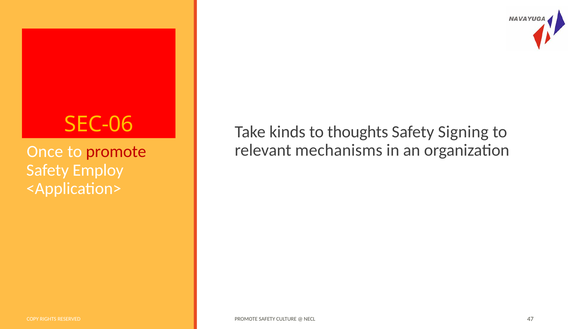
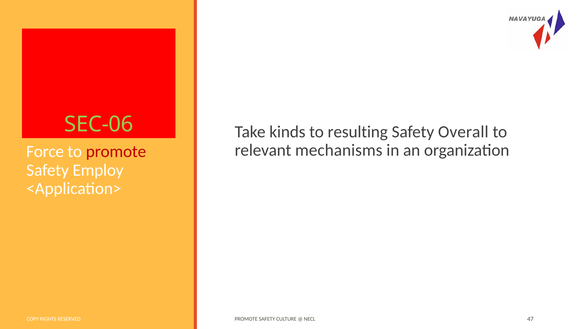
SEC-06 colour: yellow -> light green (99, 124)
thoughts: thoughts -> resulting (358, 132)
Signing: Signing -> Overall (463, 132)
Once: Once -> Force (45, 152)
